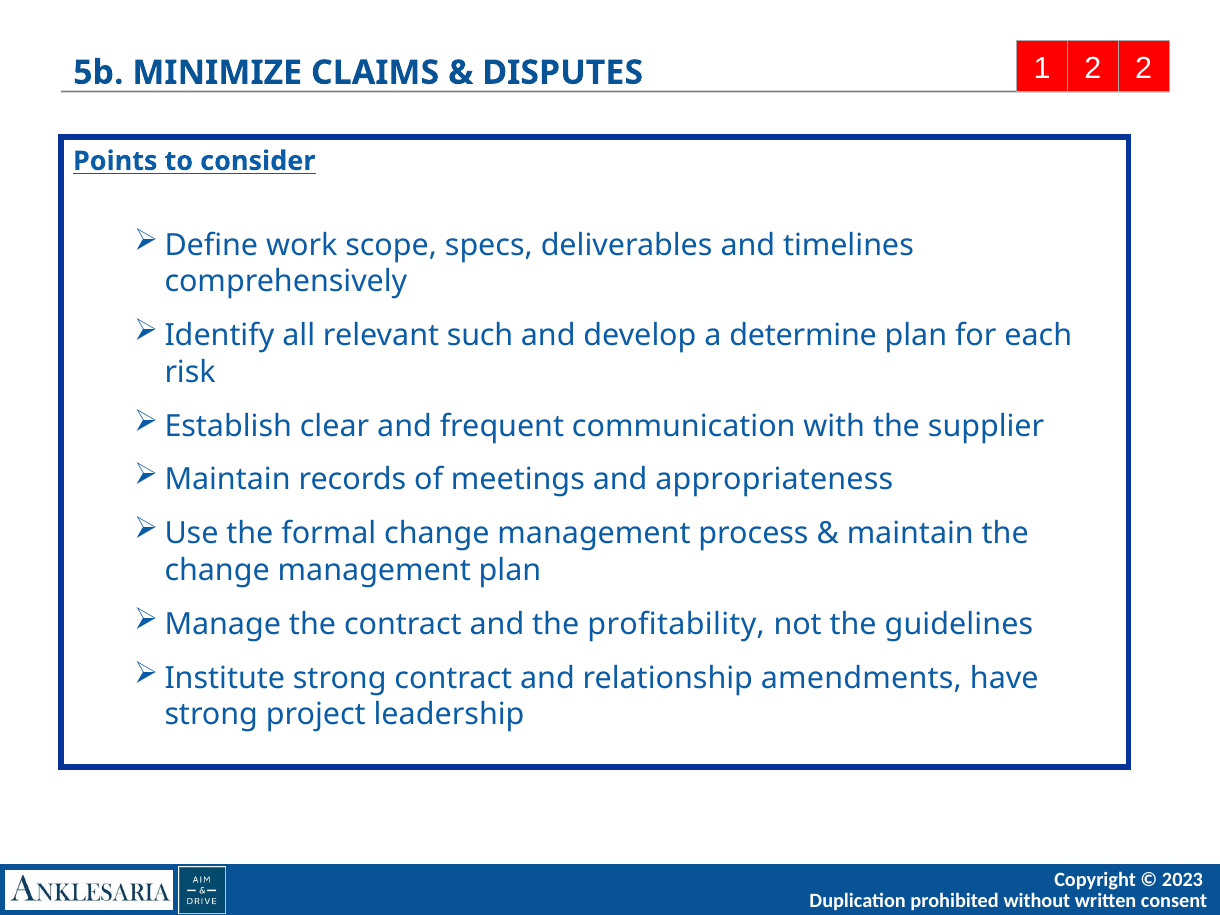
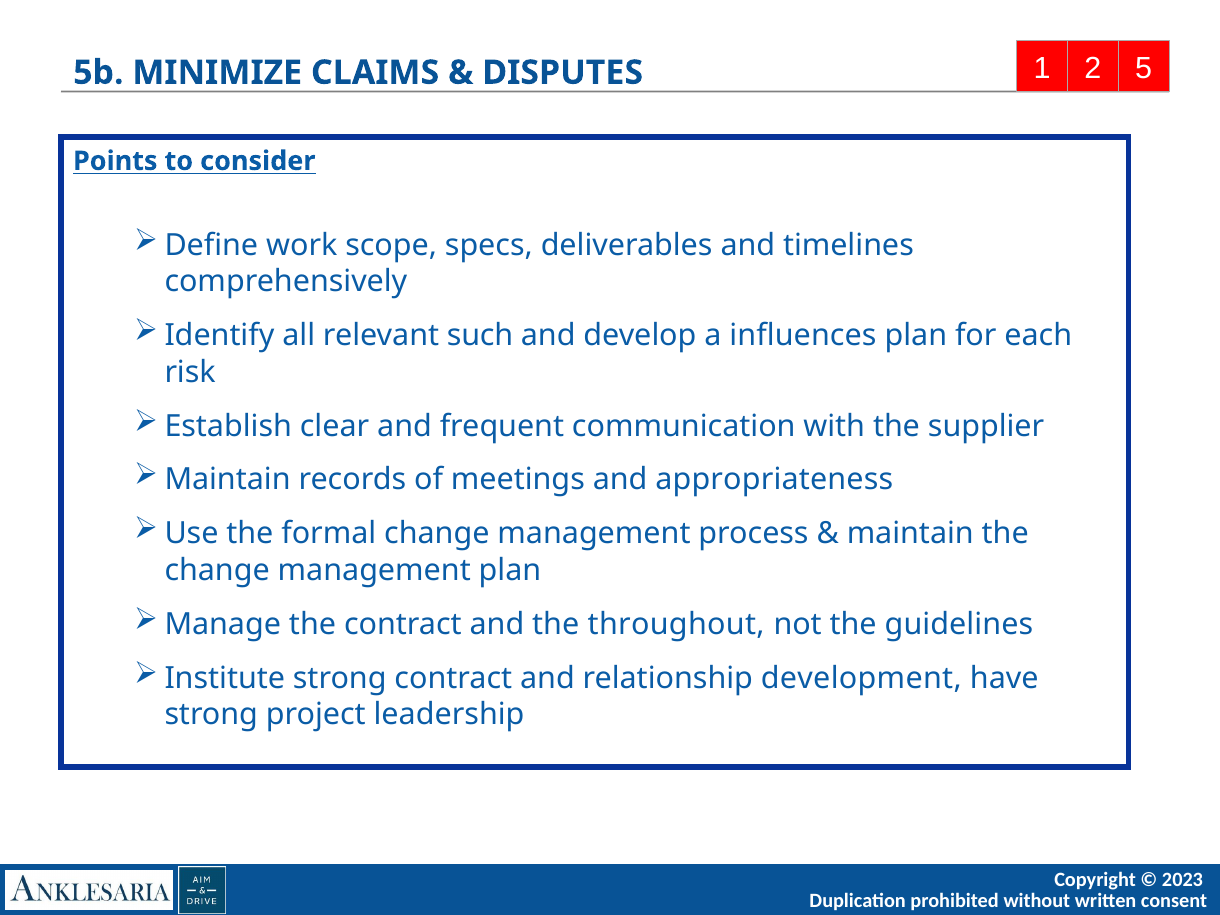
2 2: 2 -> 5 (1144, 68)
determine: determine -> influences (803, 335)
profitability: profitability -> throughout (676, 624)
amendments: amendments -> development (861, 678)
